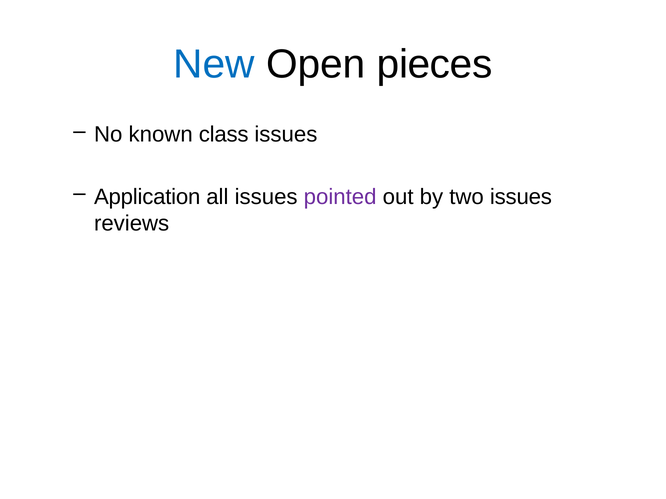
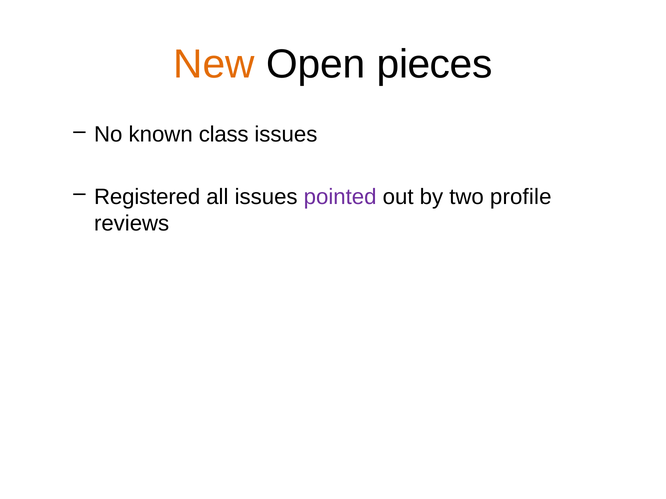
New colour: blue -> orange (214, 64)
Application: Application -> Registered (147, 197)
two issues: issues -> profile (521, 197)
